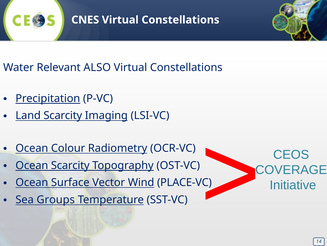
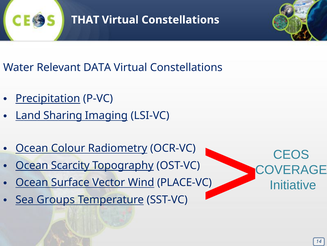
CNES: CNES -> THAT (85, 20)
ALSO: ALSO -> DATA (97, 67)
Land Scarcity: Scarcity -> Sharing (63, 115)
